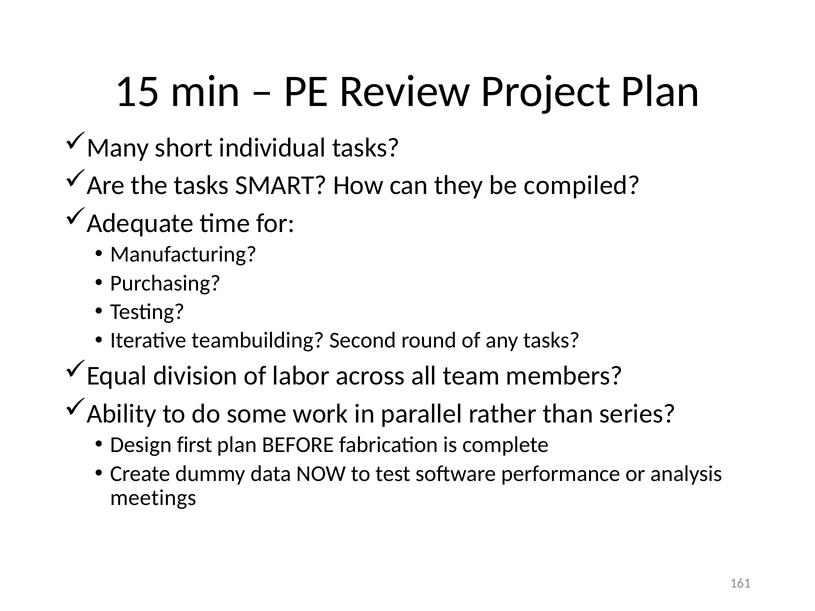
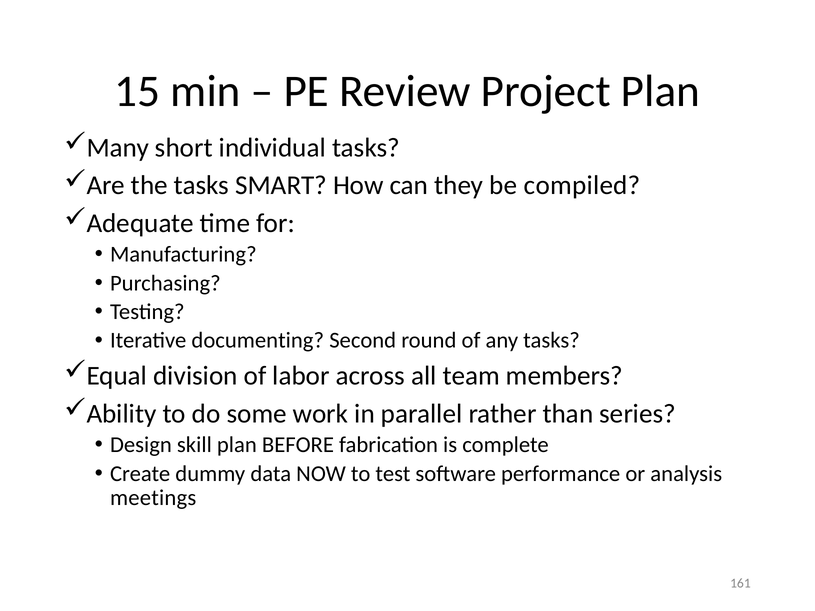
teambuilding: teambuilding -> documenting (258, 341)
first: first -> skill (194, 445)
